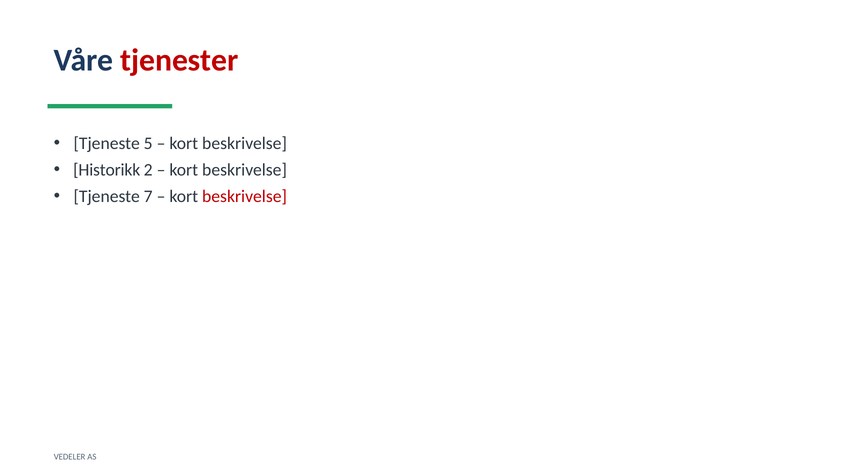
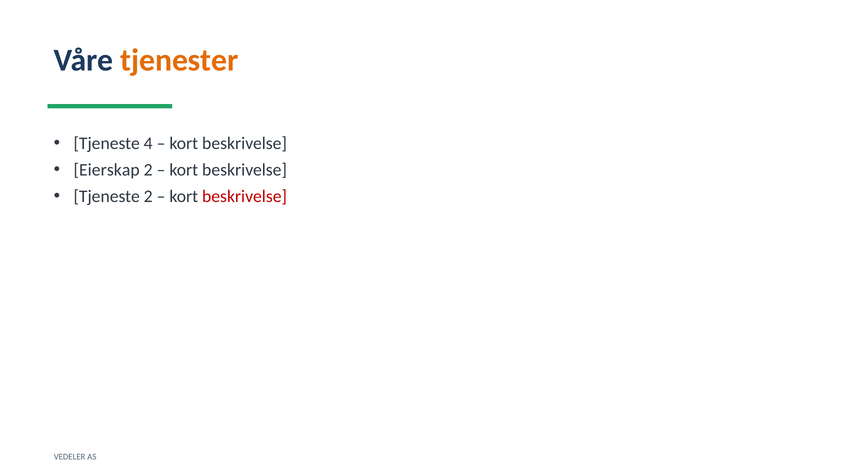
tjenester colour: red -> orange (179, 60)
5: 5 -> 4 (148, 143)
Historikk: Historikk -> Eierskap (107, 170)
Tjeneste 7: 7 -> 2 (148, 196)
